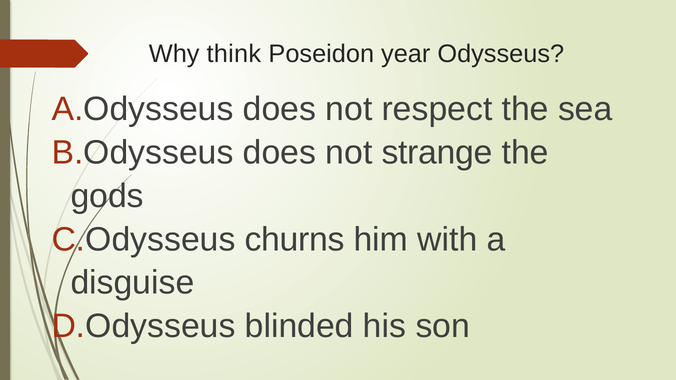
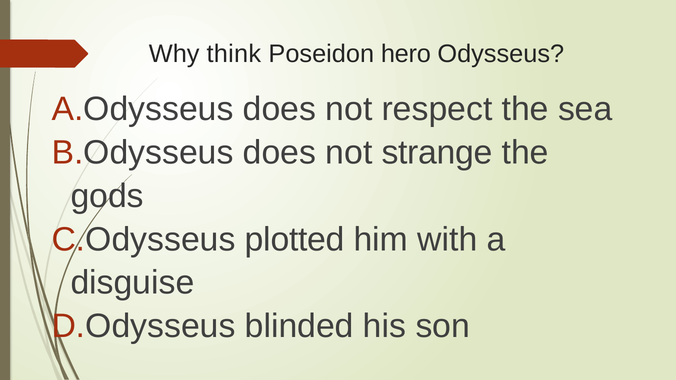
year: year -> hero (406, 54)
churns: churns -> plotted (295, 240)
